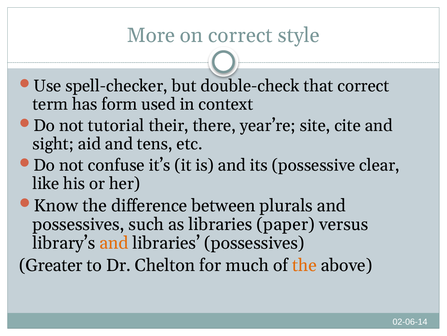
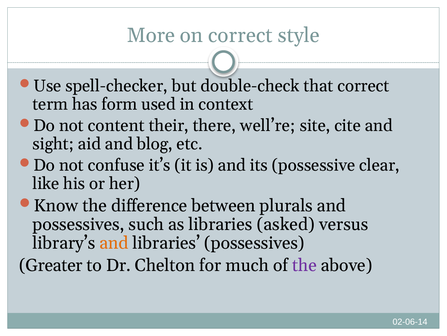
tutorial: tutorial -> content (116, 125)
year’re: year’re -> well’re (268, 125)
tens: tens -> blog (155, 144)
paper: paper -> asked (286, 224)
the colour: orange -> purple (305, 265)
